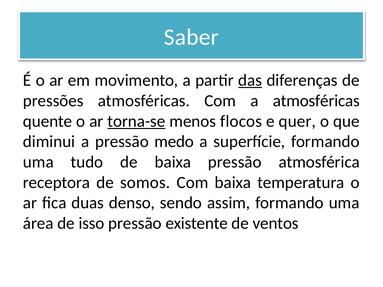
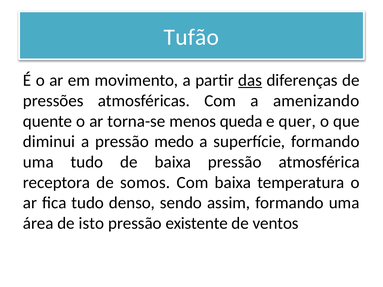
Saber: Saber -> Tufão (191, 37)
a atmosféricas: atmosféricas -> amenizando (316, 101)
torna-se underline: present -> none (136, 121)
flocos: flocos -> queda (241, 121)
fica duas: duas -> tudo (88, 203)
isso: isso -> isto (91, 223)
